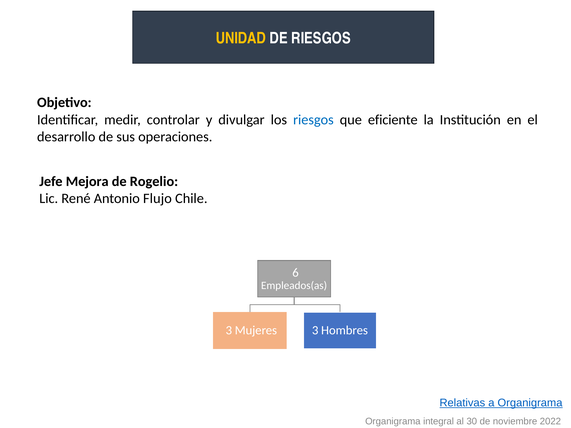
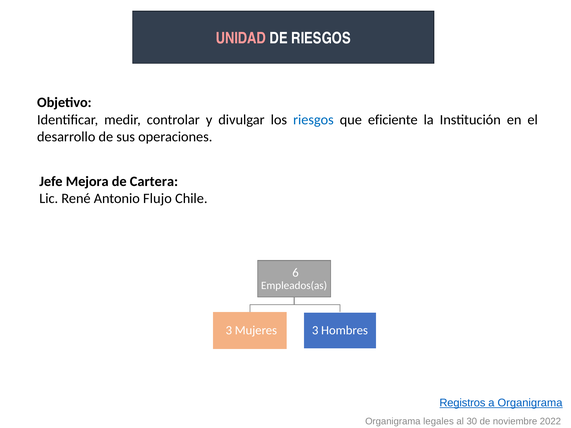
UNIDAD colour: yellow -> pink (241, 38)
Rogelio: Rogelio -> Cartera (154, 182)
Relativas: Relativas -> Registros (462, 403)
integral: integral -> legales (438, 421)
